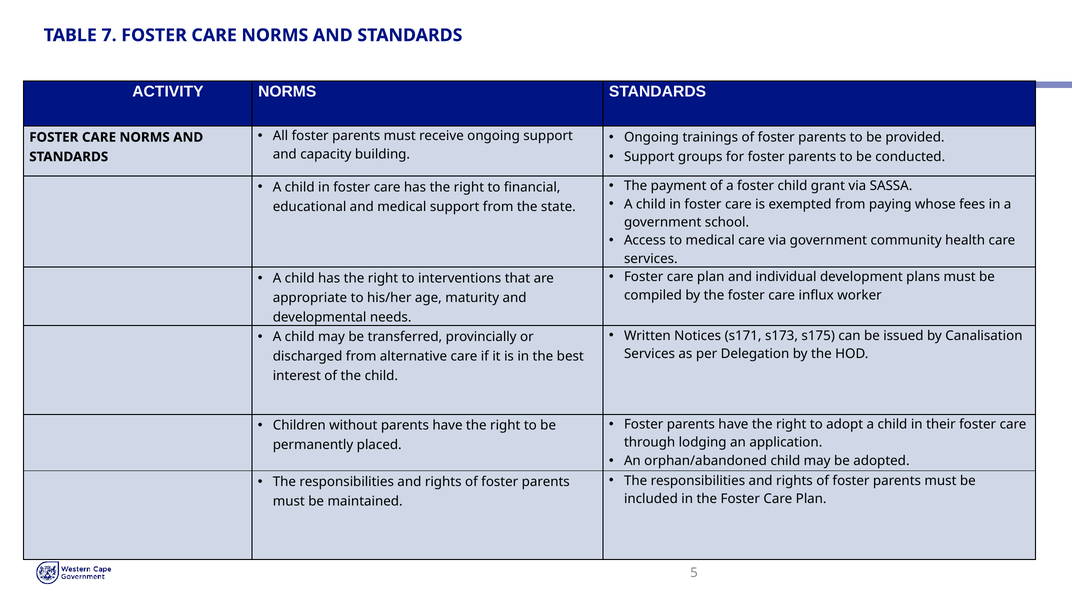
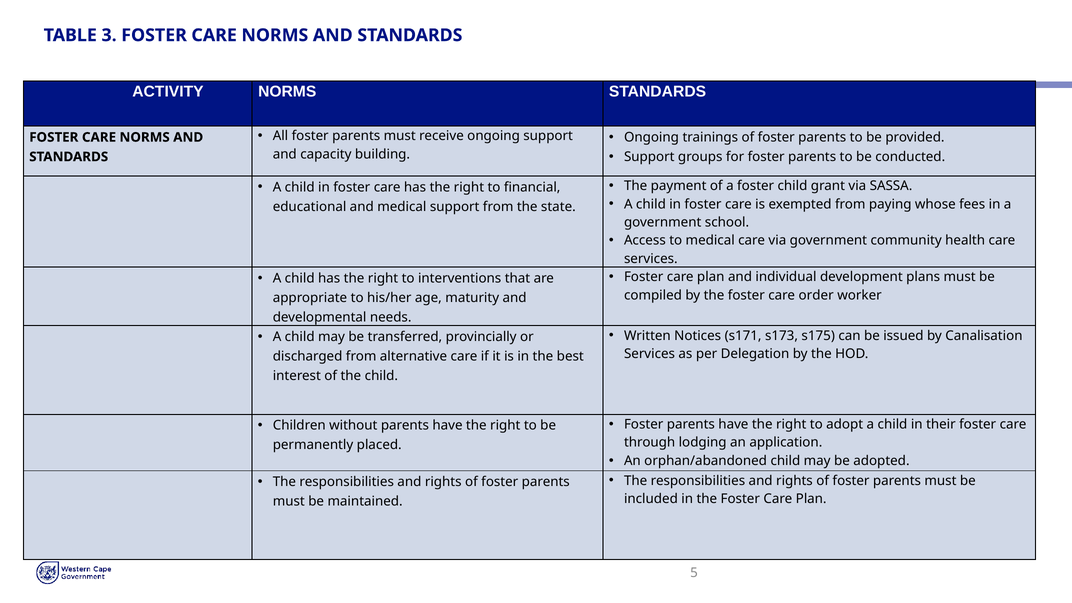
7: 7 -> 3 (109, 35)
influx: influx -> order (816, 295)
